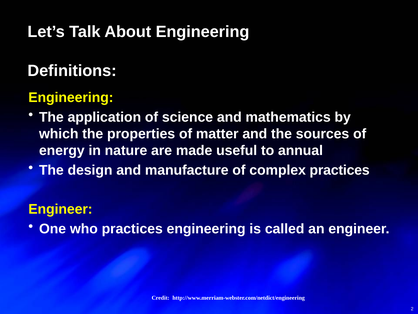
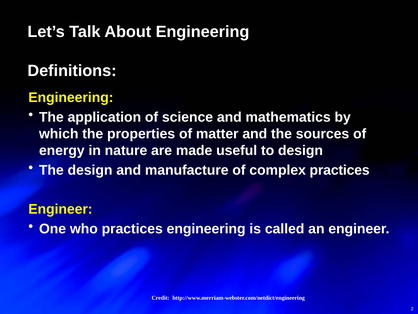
to annual: annual -> design (301, 150)
